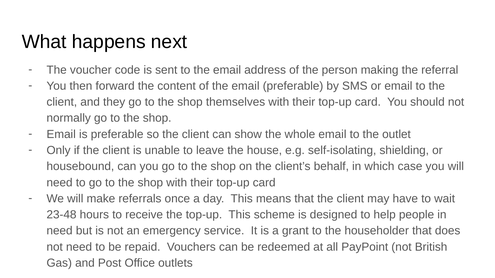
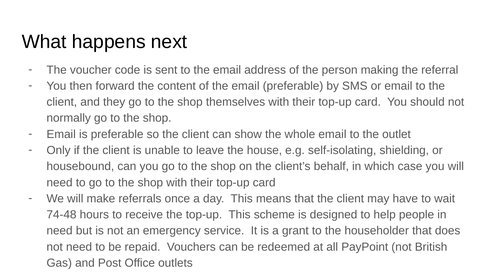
23-48: 23-48 -> 74-48 (62, 215)
